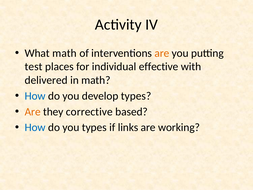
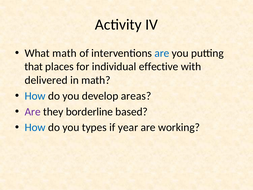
are colour: orange -> blue (162, 53)
test: test -> that (34, 67)
develop types: types -> areas (136, 96)
Are colour: orange -> purple (33, 112)
corrective: corrective -> borderline (89, 112)
links: links -> year (128, 127)
